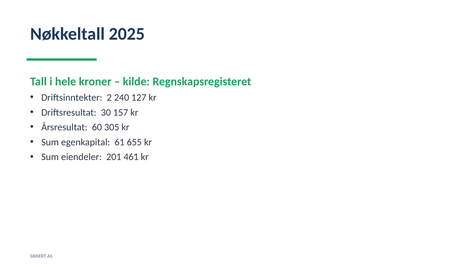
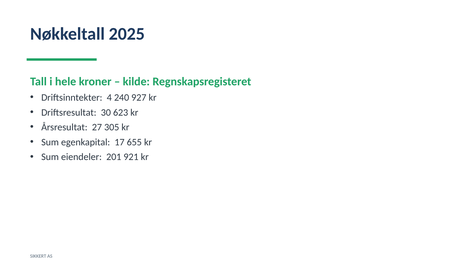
2: 2 -> 4 (109, 97)
127: 127 -> 927 (139, 97)
157: 157 -> 623 (121, 112)
60: 60 -> 27 (97, 127)
61: 61 -> 17 (120, 142)
461: 461 -> 921 (131, 157)
